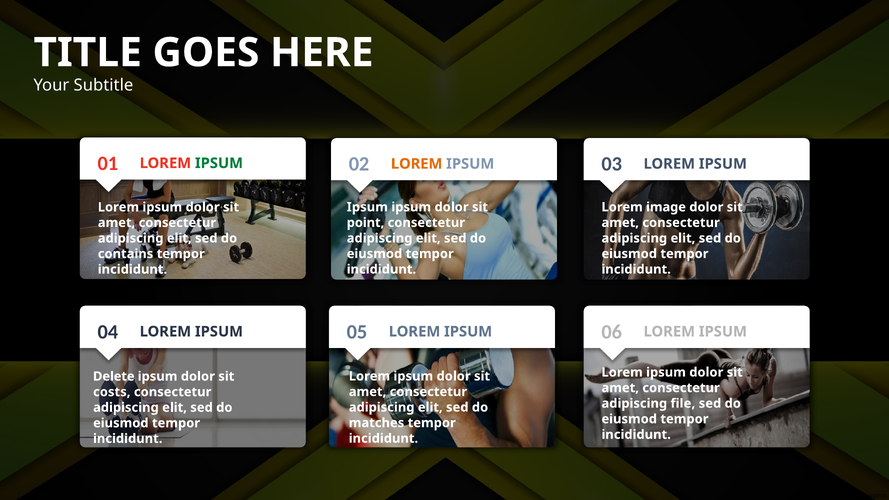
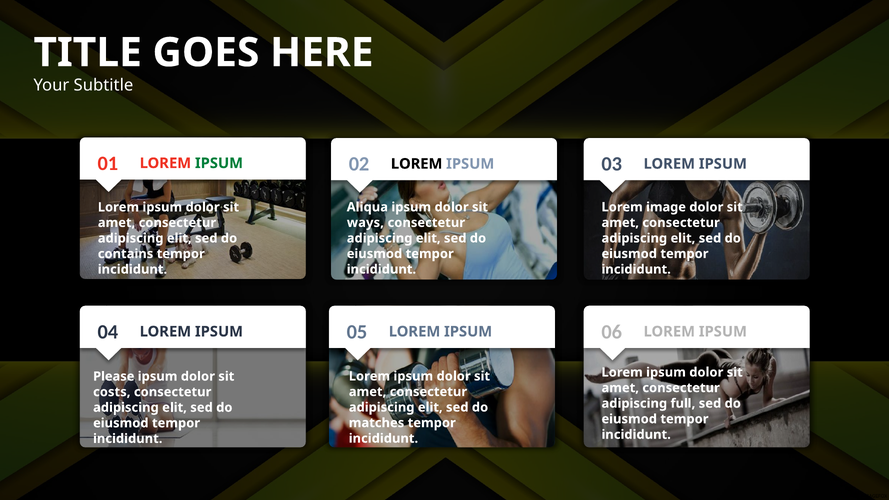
LOREM colour: orange -> black (417, 164)
Ipsum: Ipsum -> Aliqua (367, 207)
point: point -> ways (365, 223)
Delete: Delete -> Please (114, 376)
file: file -> full (683, 403)
